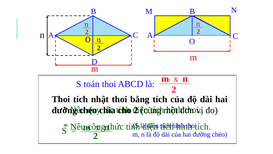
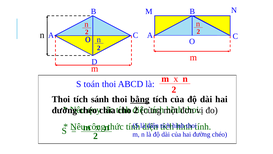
nhật: nhật -> sánh (100, 99)
bằng underline: none -> present (140, 99)
tích: tích -> tính (203, 126)
